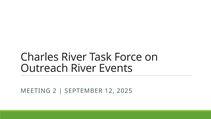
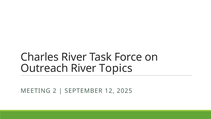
Events: Events -> Topics (116, 68)
